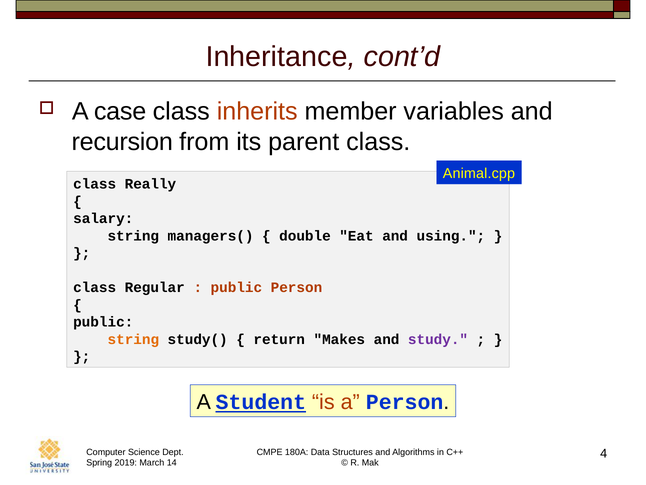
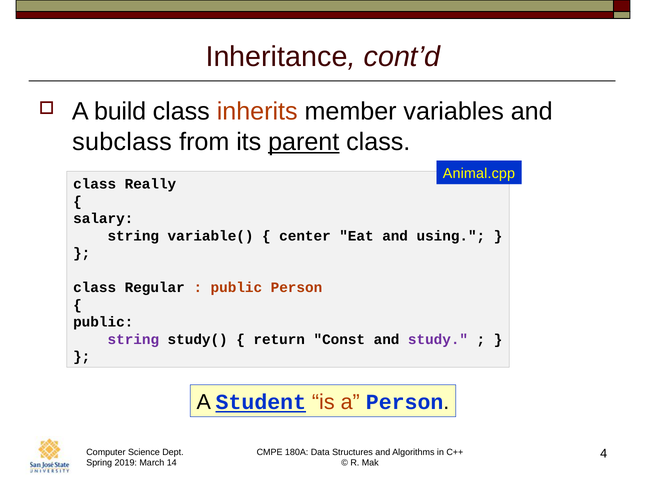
case: case -> build (120, 112)
recursion: recursion -> subclass (122, 142)
parent underline: none -> present (304, 142)
managers(: managers( -> variable( (211, 236)
double: double -> center (305, 236)
string colour: orange -> purple (133, 339)
Makes: Makes -> Const (339, 339)
